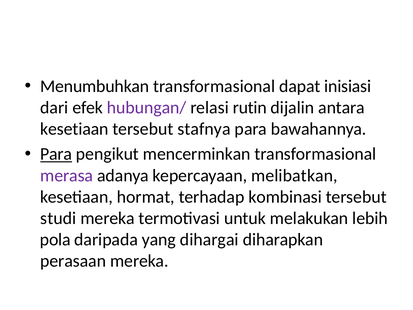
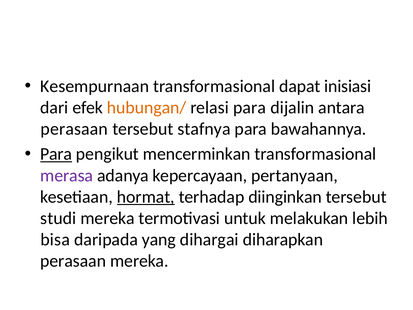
Menumbuhkan: Menumbuhkan -> Kesempurnaan (95, 86)
hubungan/ colour: purple -> orange (147, 108)
relasi rutin: rutin -> para (250, 108)
kesetiaan: kesetiaan -> perasaan (74, 129)
melibatkan: melibatkan -> pertanyaan (295, 175)
hormat underline: none -> present (146, 197)
kombinasi: kombinasi -> diinginkan (285, 197)
pola: pola -> bisa (55, 239)
